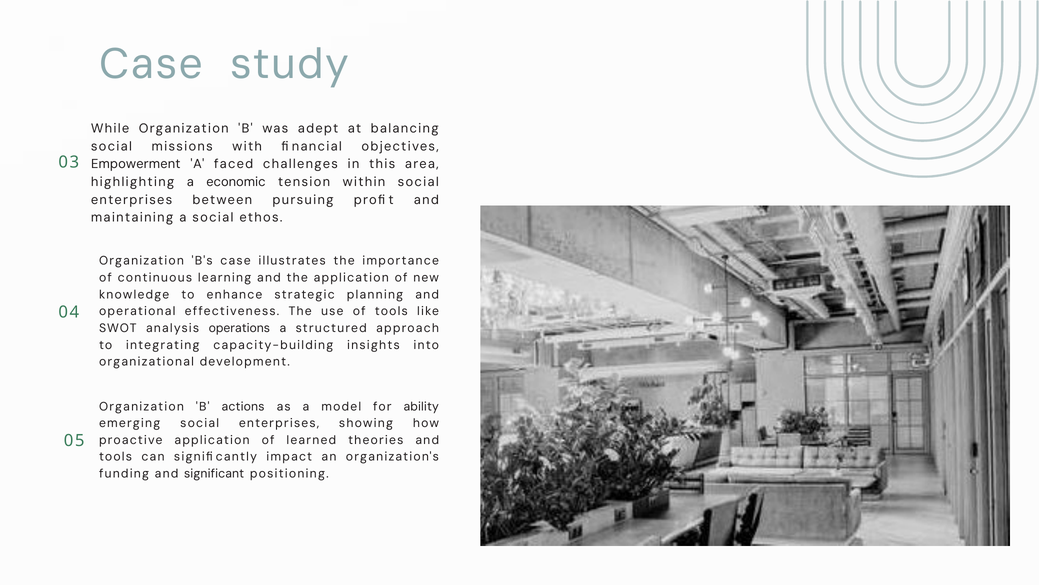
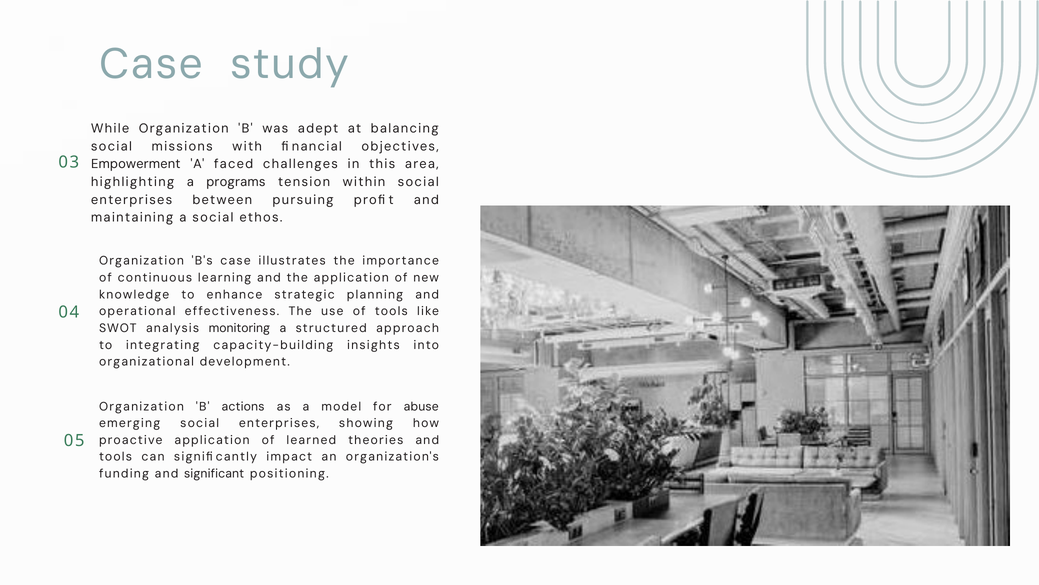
economic: economic -> programs (236, 182)
operations: operations -> monitoring (239, 328)
ability: ability -> abuse (421, 406)
